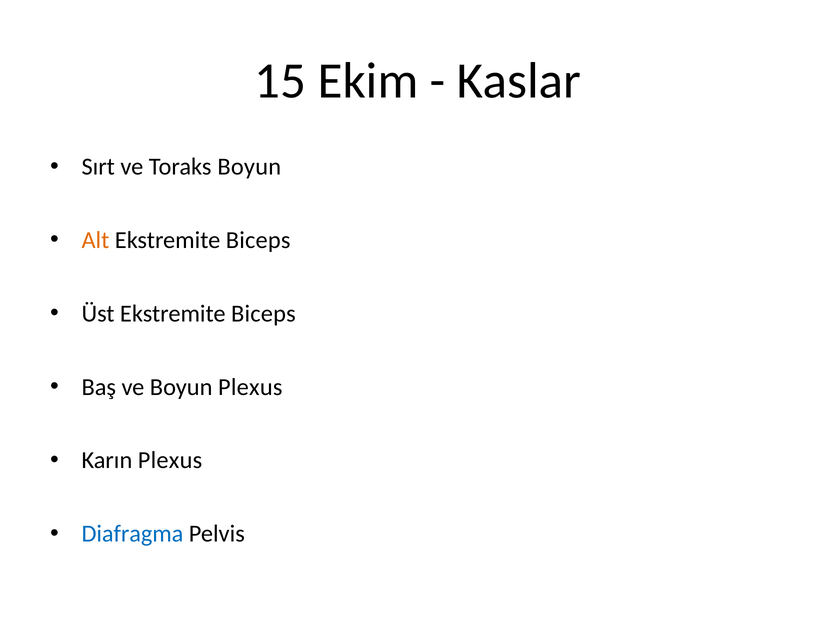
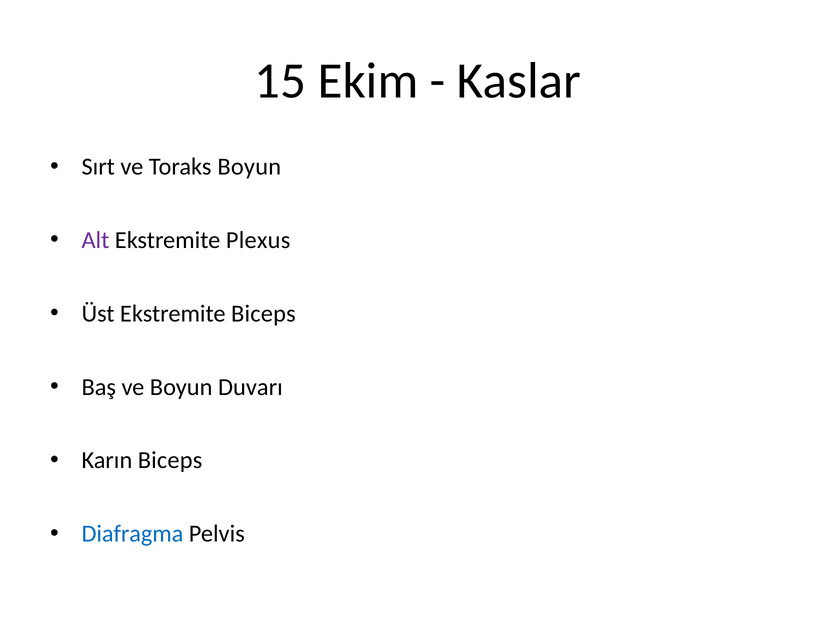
Alt colour: orange -> purple (95, 240)
Biceps: Biceps -> Plexus (258, 240)
Boyun Plexus: Plexus -> Duvarı (250, 387)
Karın Plexus: Plexus -> Biceps (170, 460)
